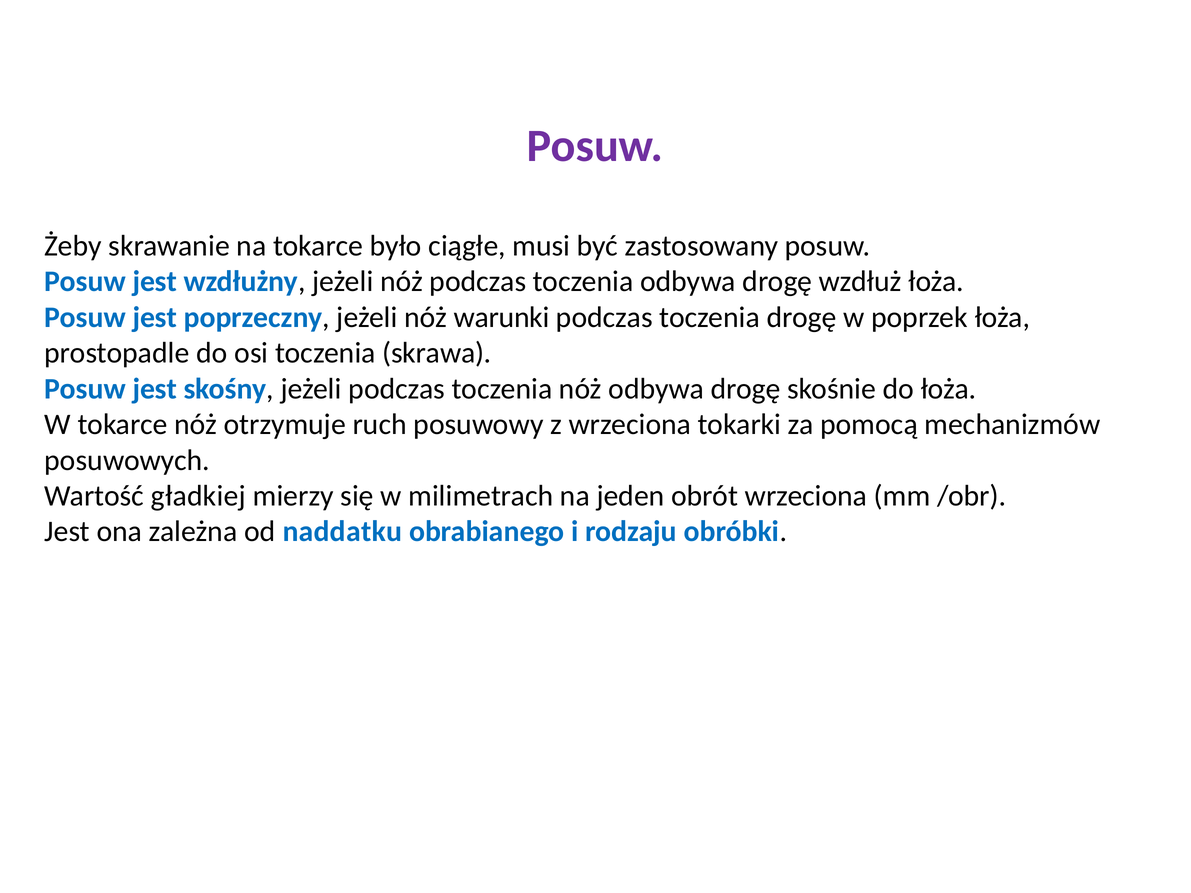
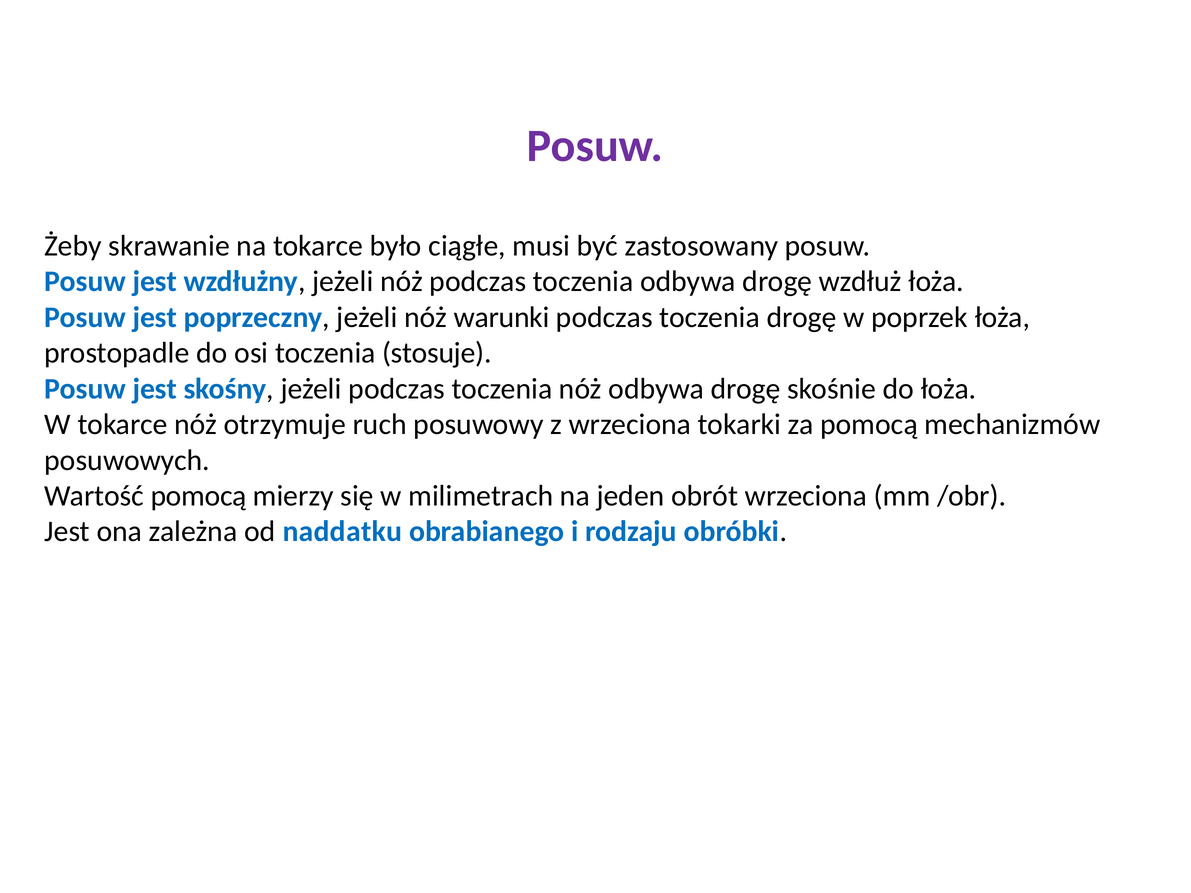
skrawa: skrawa -> stosuje (437, 353)
Wartość gładkiej: gładkiej -> pomocą (199, 496)
